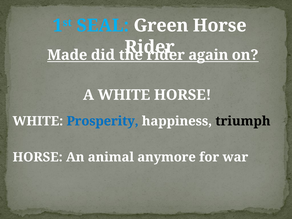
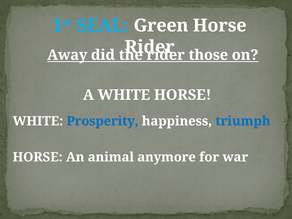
Made: Made -> Away (67, 55)
again: again -> those (208, 55)
triumph colour: black -> blue (243, 121)
